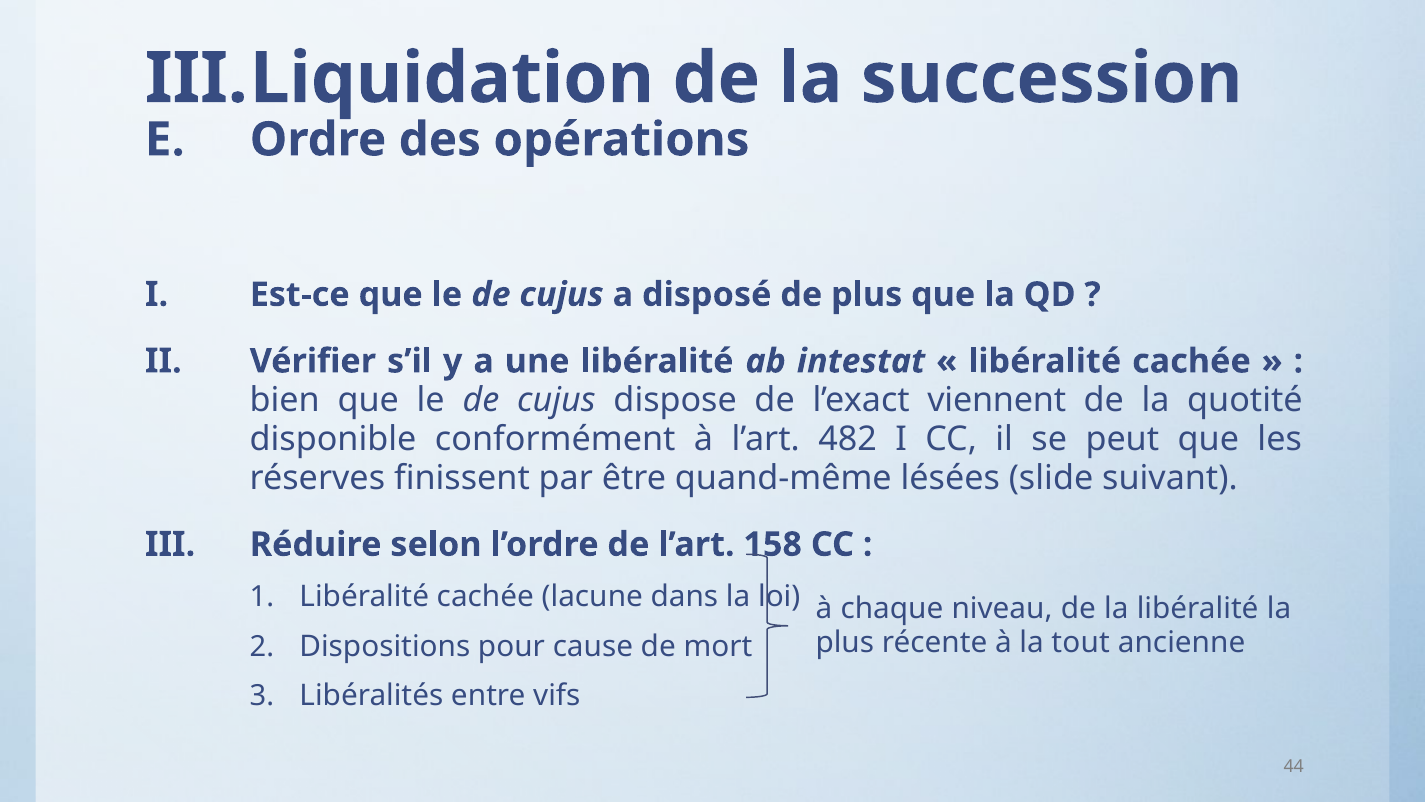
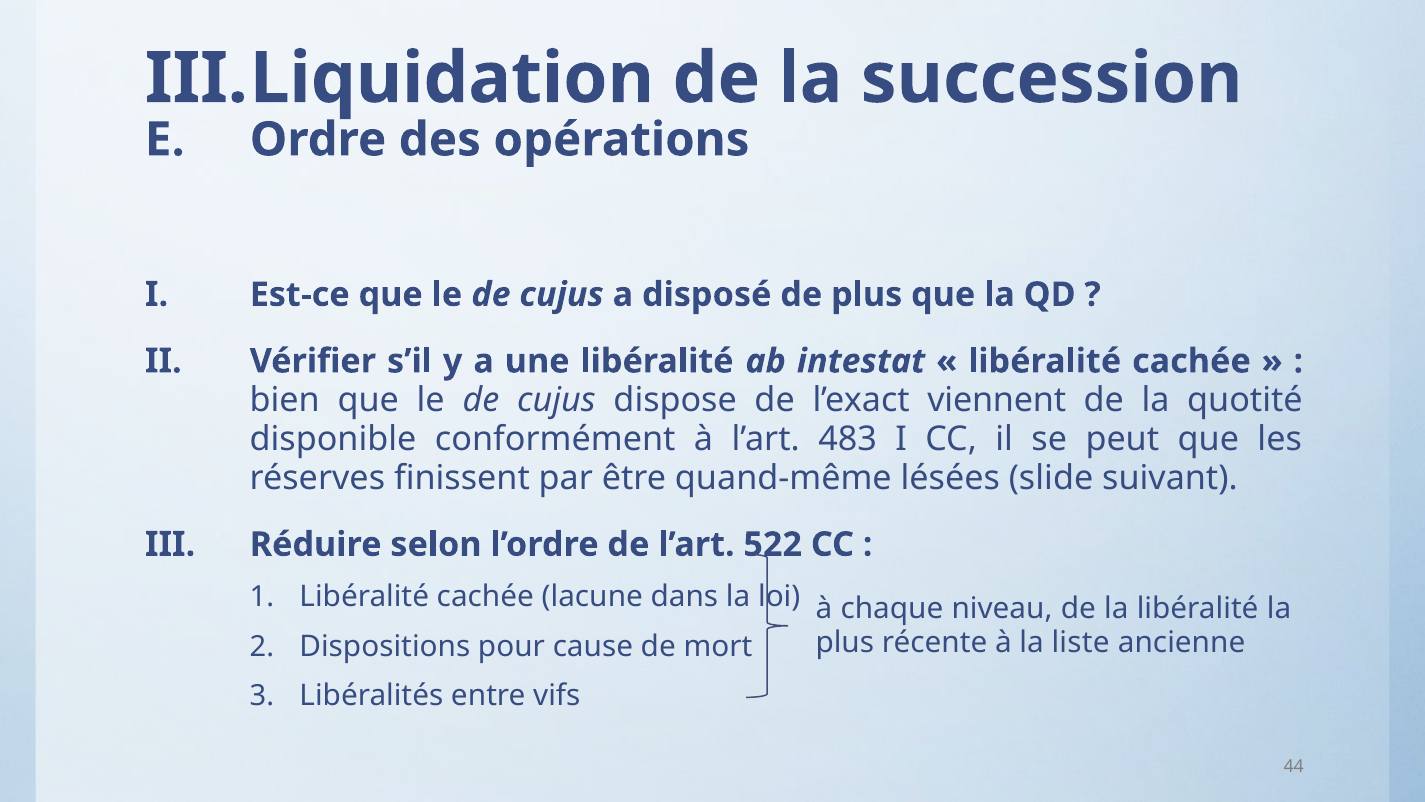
482: 482 -> 483 (848, 439)
158: 158 -> 522 (773, 544)
tout: tout -> liste (1081, 642)
